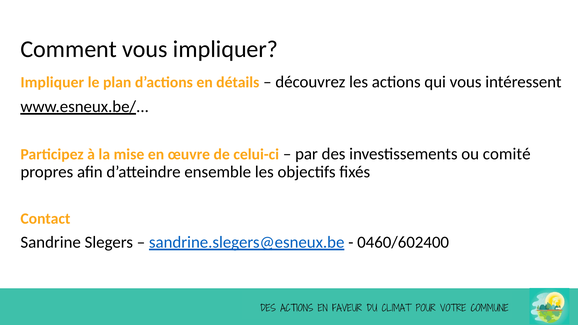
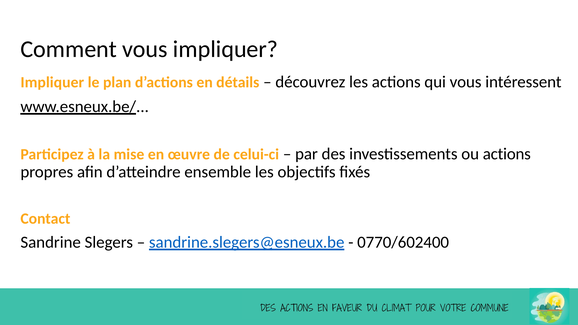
ou comité: comité -> actions (507, 154)
0460/602400: 0460/602400 -> 0770/602400 (403, 242)
